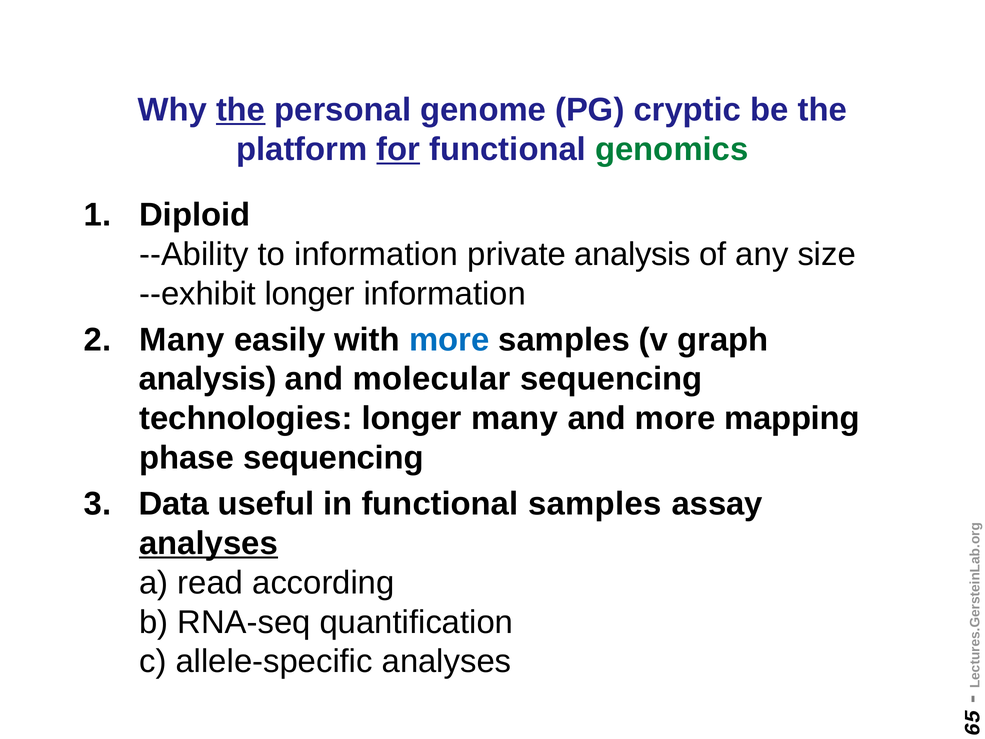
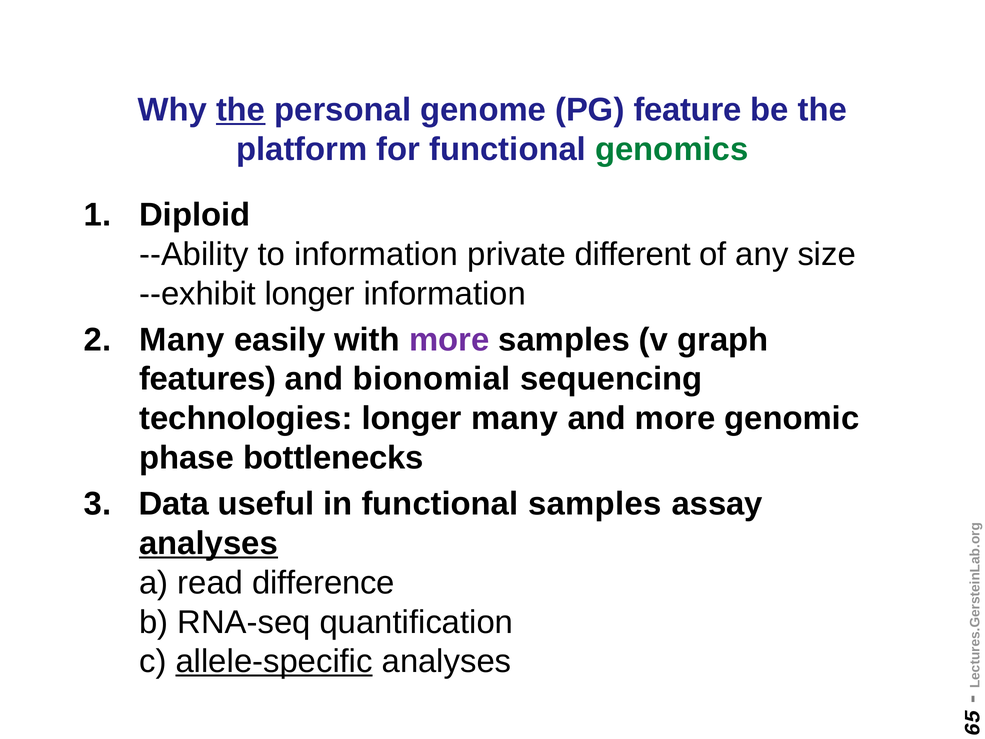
cryptic: cryptic -> feature (687, 110)
for underline: present -> none (398, 149)
private analysis: analysis -> different (633, 254)
more colour: blue -> purple (449, 340)
analysis: analysis -> features (208, 379)
molecular: molecular -> bionomial (432, 379)
mapping: mapping -> genomic (792, 418)
phase sequencing: sequencing -> bottlenecks (333, 458)
according: according -> difference (323, 583)
allele-specific underline: none -> present (274, 661)
